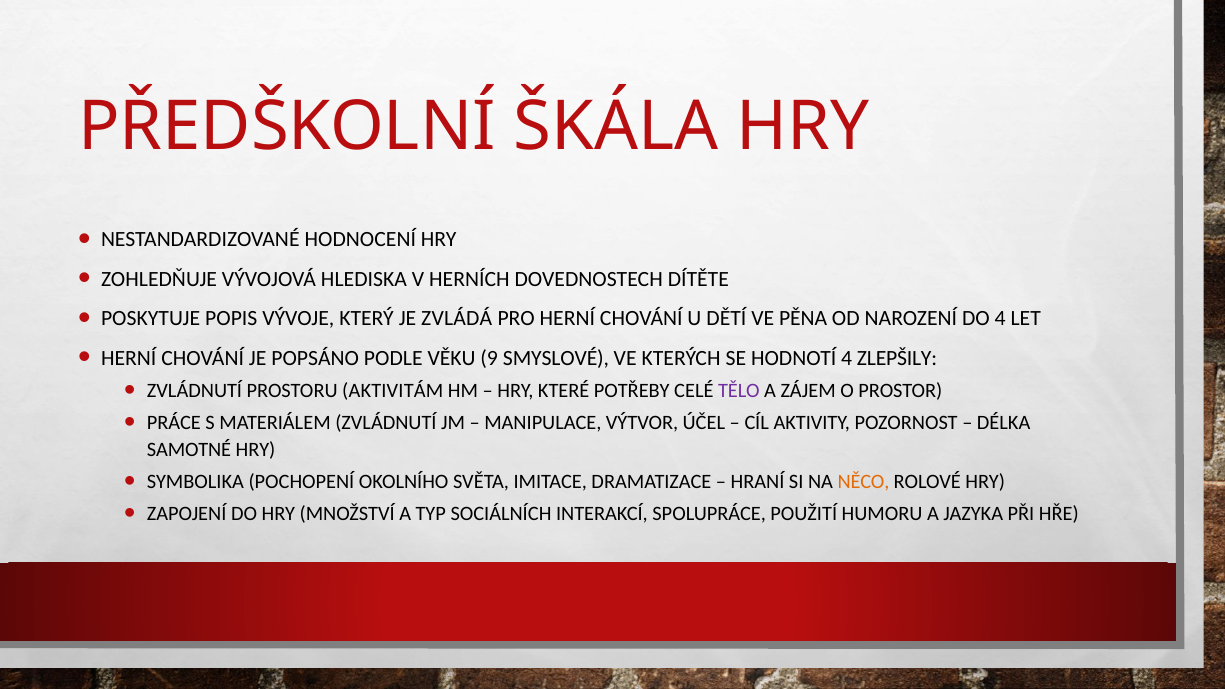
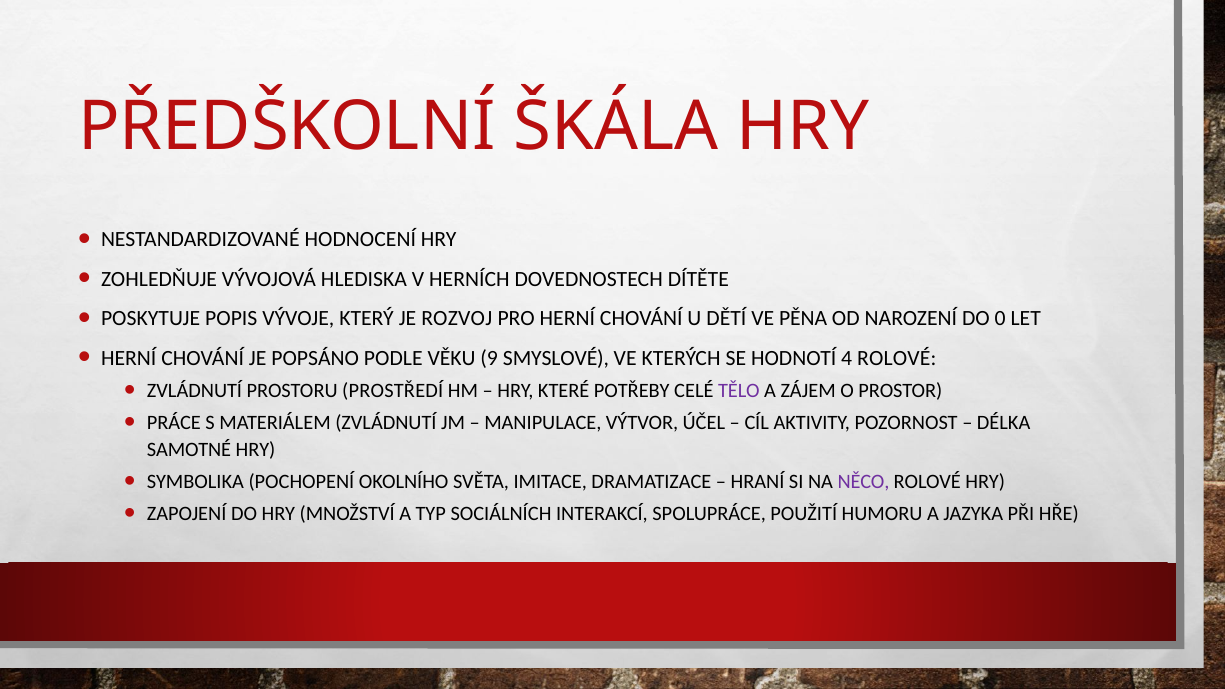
ZVLÁDÁ: ZVLÁDÁ -> ROZVOJ (457, 318)
DO 4: 4 -> 0 (1000, 318)
4 ZLEPŠILY: ZLEPŠILY -> ROLOVÉ (897, 358)
AKTIVITÁM: AKTIVITÁM -> PROSTŘEDÍ (393, 391)
NĚCO colour: orange -> purple (863, 482)
